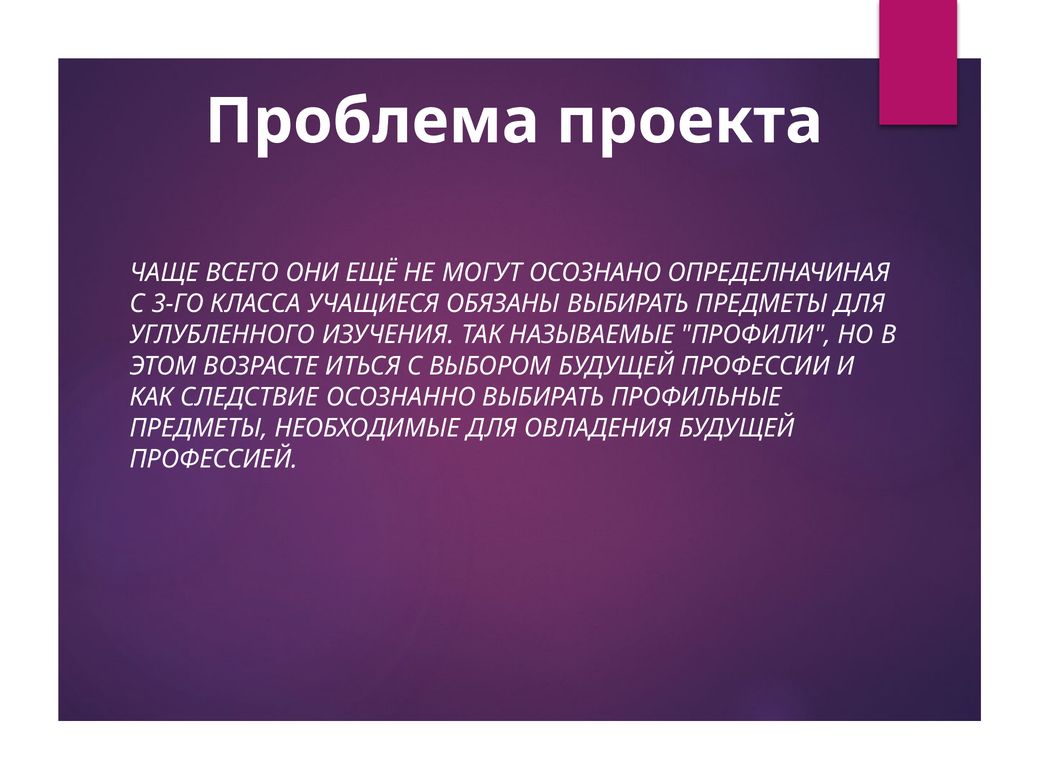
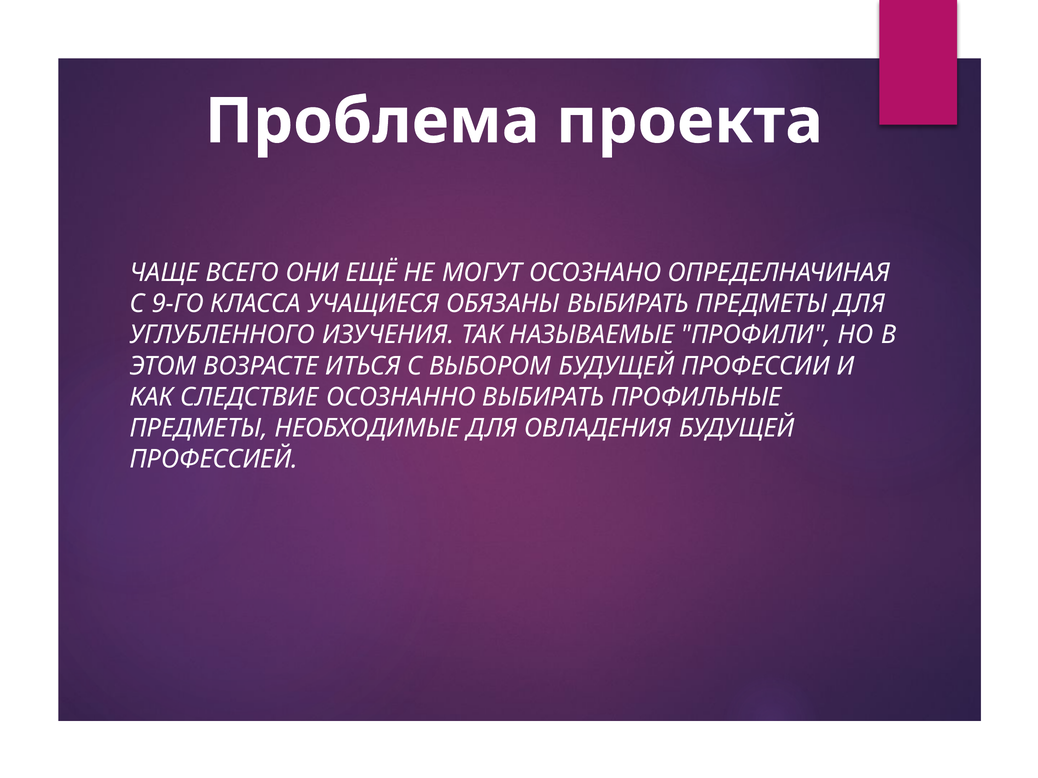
3-ГО: 3-ГО -> 9-ГО (178, 304)
